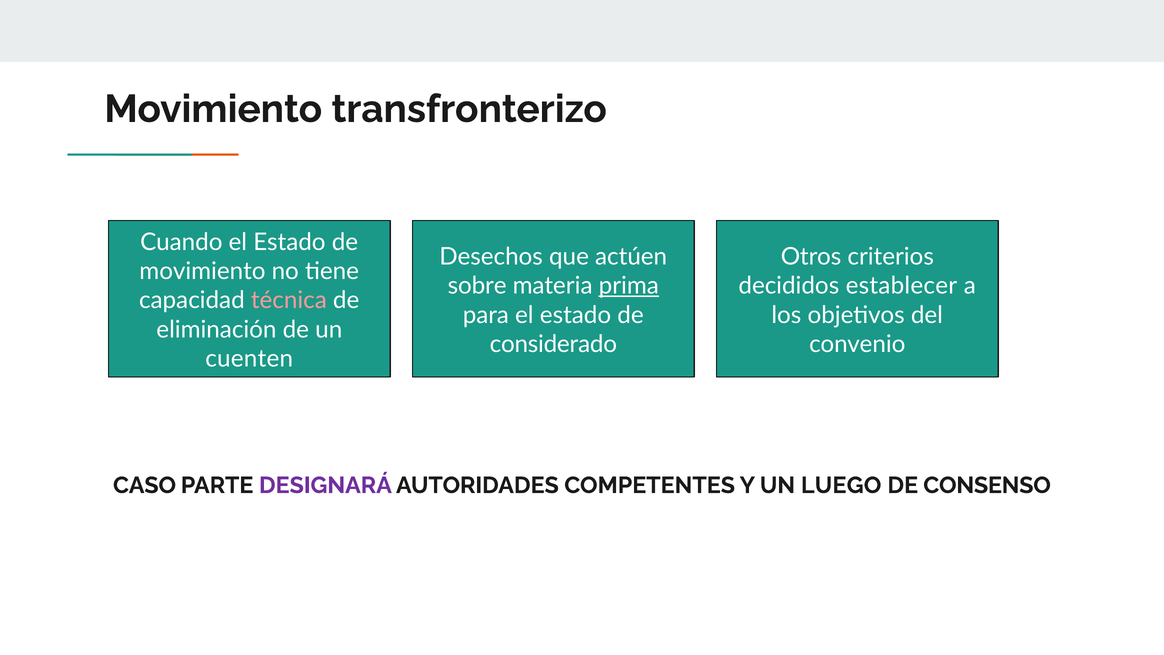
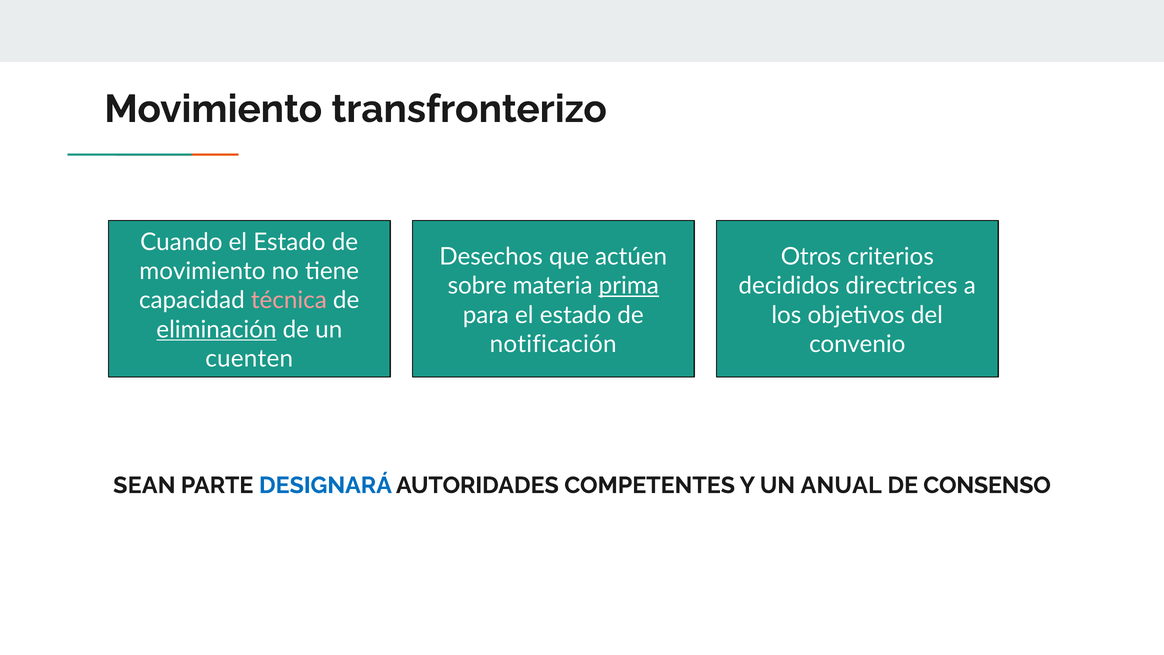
establecer: establecer -> directrices (901, 286)
eliminación underline: none -> present (216, 329)
considerado: considerado -> notificación (553, 344)
CASO: CASO -> SEAN (144, 485)
DESIGNARÁ colour: purple -> blue (325, 485)
LUEGO: LUEGO -> ANUAL (841, 485)
